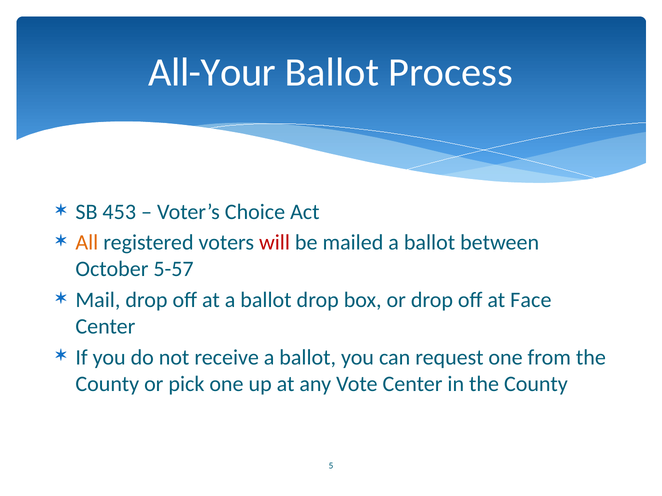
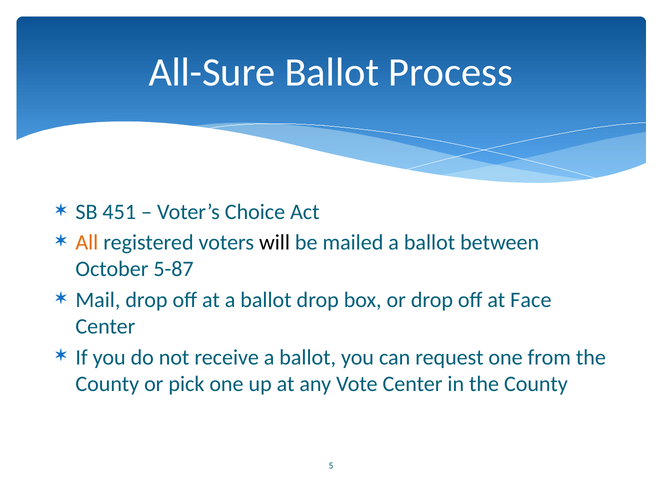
All-Your: All-Your -> All-Sure (212, 73)
453: 453 -> 451 (119, 212)
will colour: red -> black (275, 243)
5-57: 5-57 -> 5-87 (174, 269)
